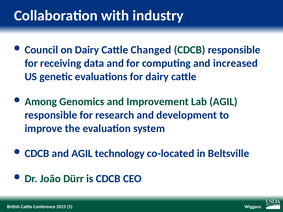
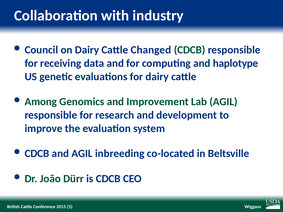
increased: increased -> haplotype (236, 63)
technology: technology -> inbreeding (120, 154)
